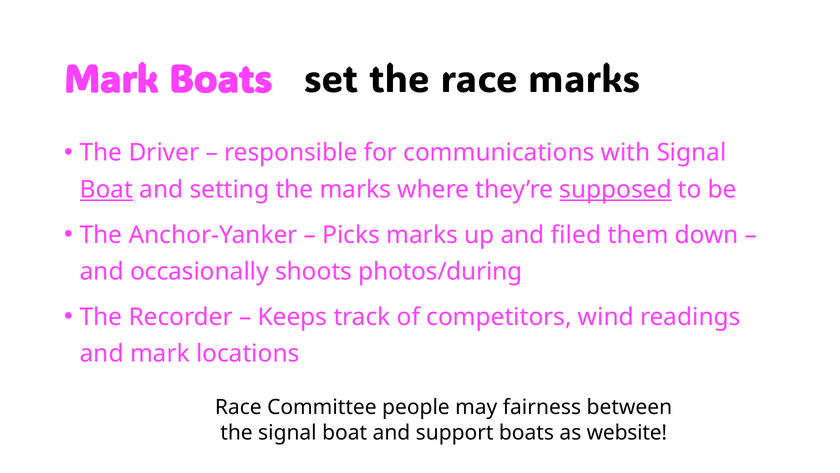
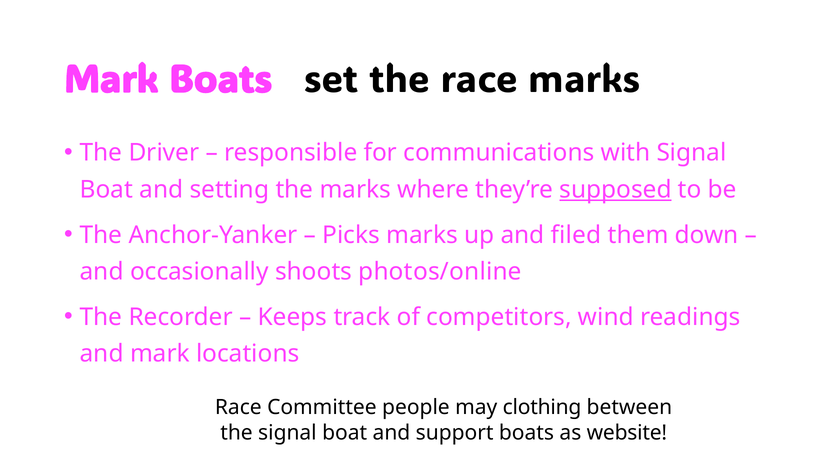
Boat underline: present -> none (106, 189)
photos/during: photos/during -> photos/online (440, 271)
fairness: fairness -> clothing (542, 407)
